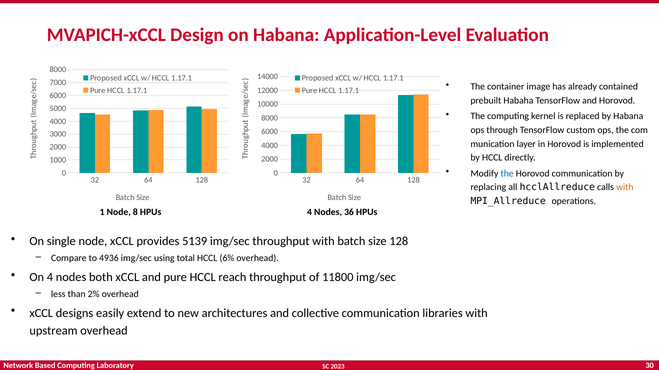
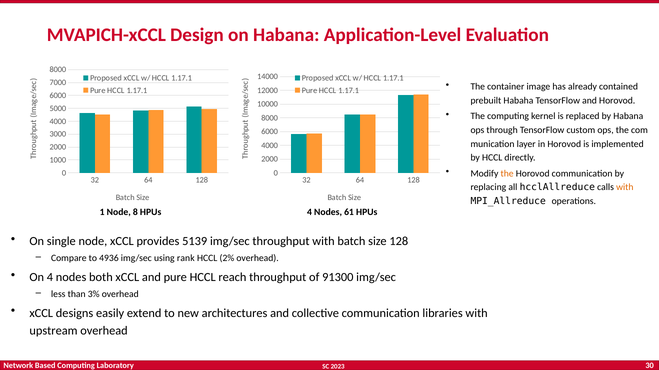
the colour: blue -> orange (507, 174)
36: 36 -> 61 (349, 213)
total: total -> rank (186, 259)
6%: 6% -> 2% (227, 259)
11800: 11800 -> 91300 (338, 278)
2%: 2% -> 3% (94, 295)
